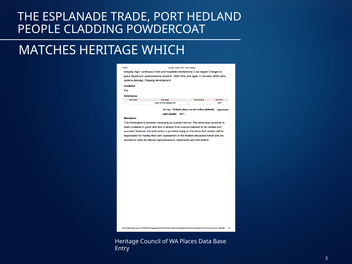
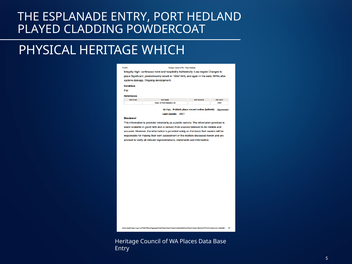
ESPLANADE TRADE: TRADE -> ENTRY (130, 17)
PEOPLE: PEOPLE -> PLAYED (39, 29)
MATCHES: MATCHES -> PHYSICAL (47, 50)
